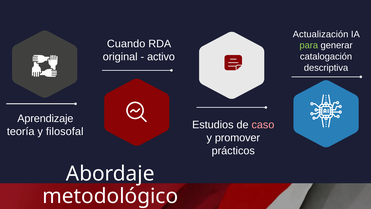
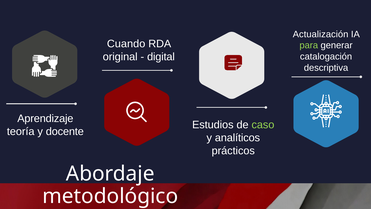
activo: activo -> digital (161, 57)
caso colour: pink -> light green (263, 125)
filosofal: filosofal -> docente (65, 131)
promover: promover -> analíticos (237, 138)
